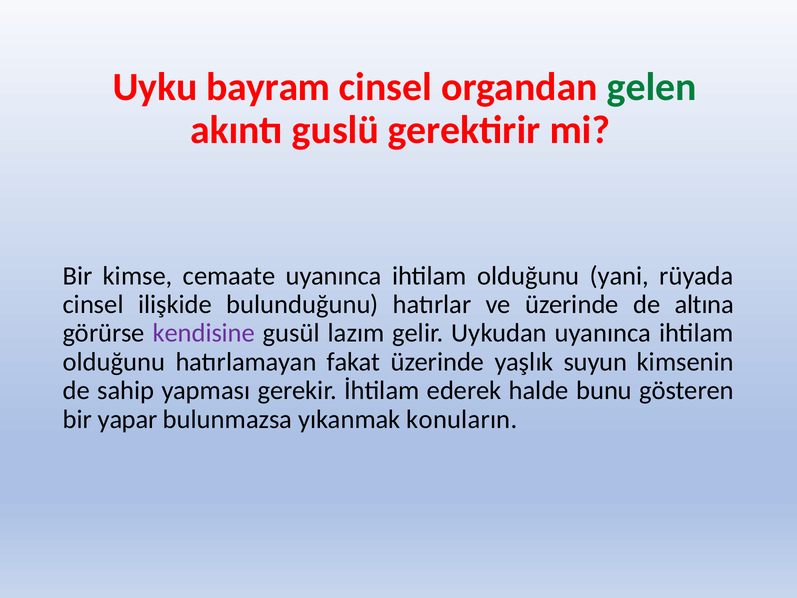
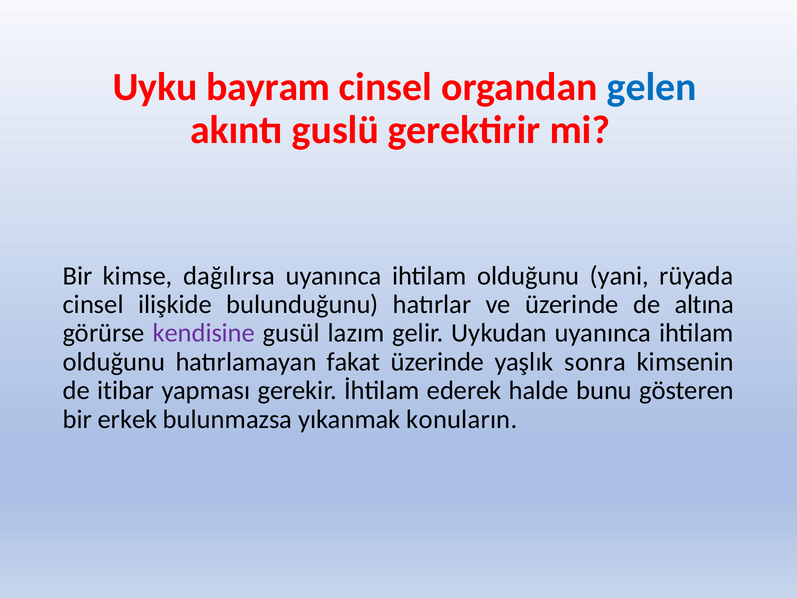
gelen colour: green -> blue (652, 87)
cemaate: cemaate -> dağılırsa (229, 276)
suyun: suyun -> sonra (595, 362)
sahip: sahip -> itibar (126, 390)
yapar: yapar -> erkek (128, 419)
